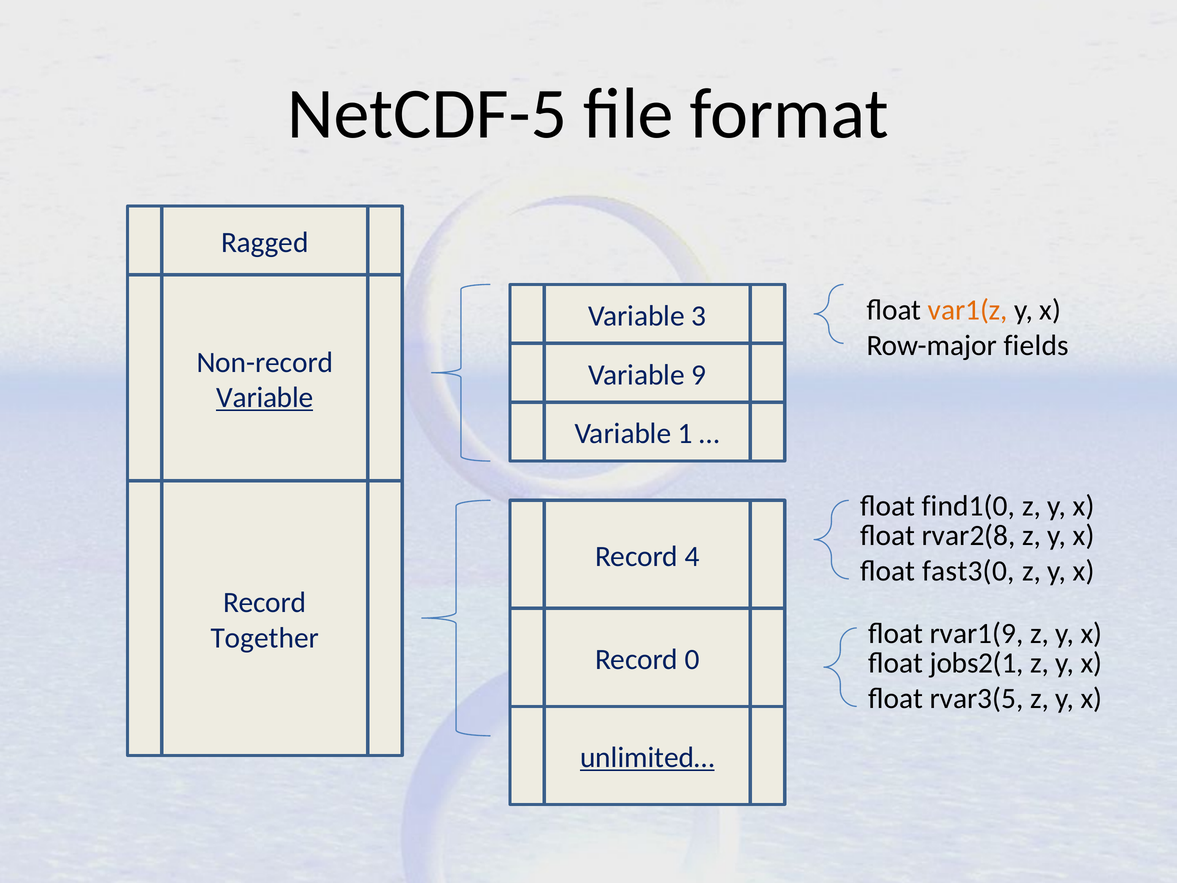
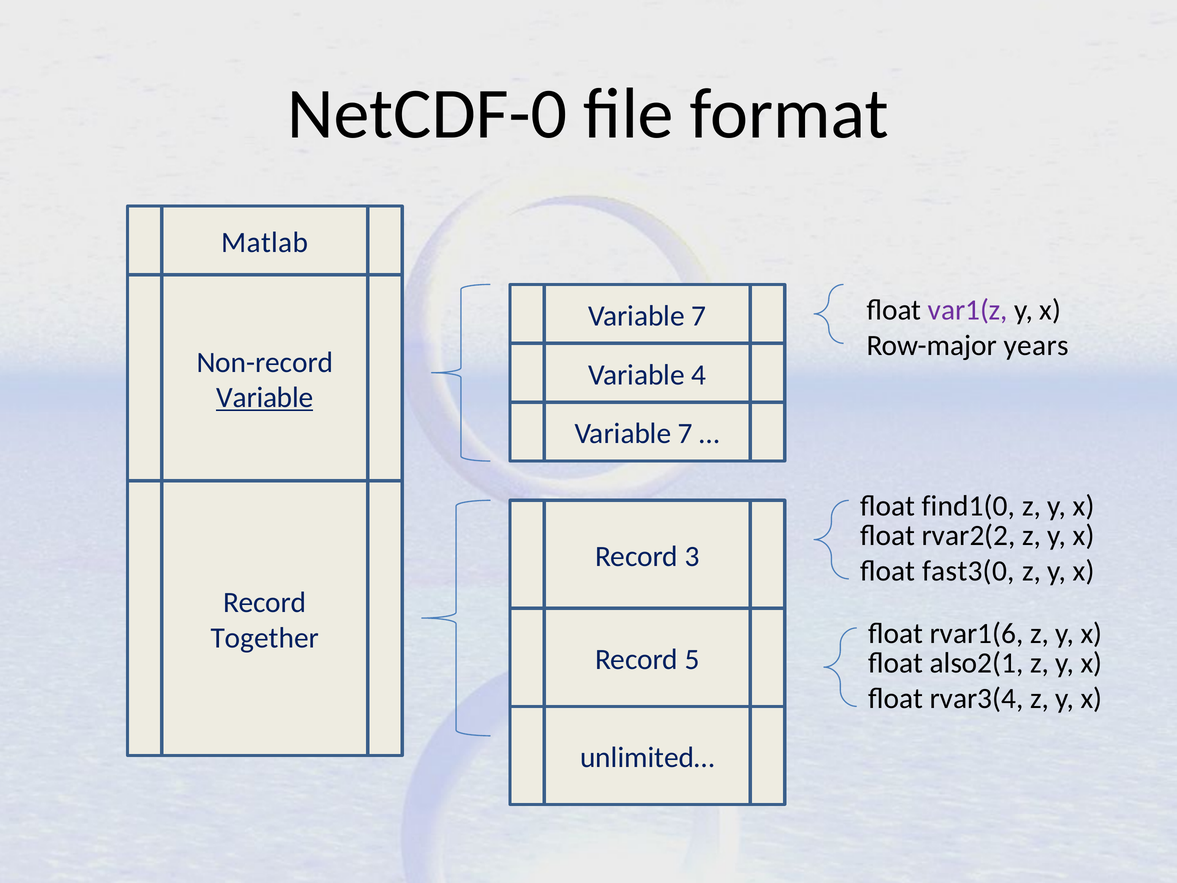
NetCDF-5: NetCDF-5 -> NetCDF-0 (427, 114)
Ragged: Ragged -> Matlab (265, 242)
var1(z colour: orange -> purple (968, 310)
3: 3 -> 7 (699, 316)
fields: fields -> years (1036, 345)
9: 9 -> 4 (699, 375)
1: 1 -> 7 (685, 434)
rvar2(8: rvar2(8 -> rvar2(2 (969, 536)
4: 4 -> 3 (692, 556)
rvar1(9: rvar1(9 -> rvar1(6 (977, 634)
0: 0 -> 5 (692, 659)
jobs2(1: jobs2(1 -> also2(1 (977, 663)
rvar3(5: rvar3(5 -> rvar3(4 (977, 698)
unlimited… underline: present -> none (647, 757)
